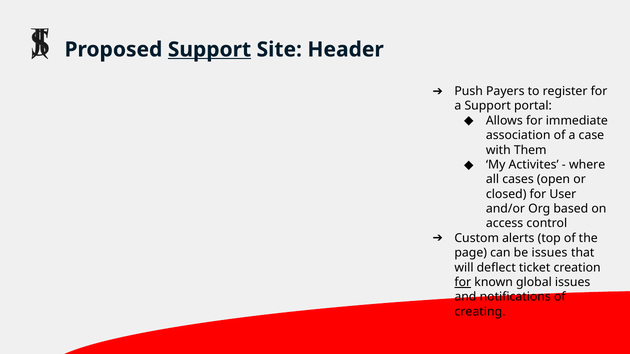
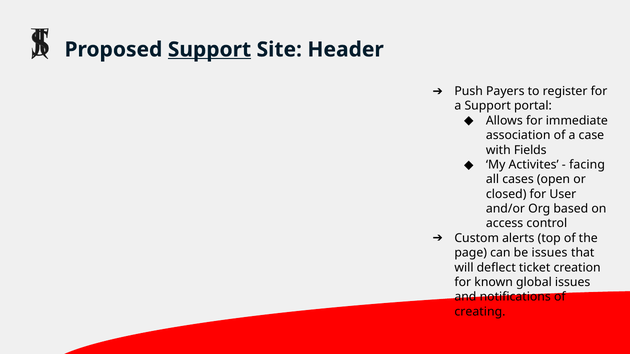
Them: Them -> Fields (530, 150)
where: where -> facing (587, 165)
for underline: present -> none (463, 283)
